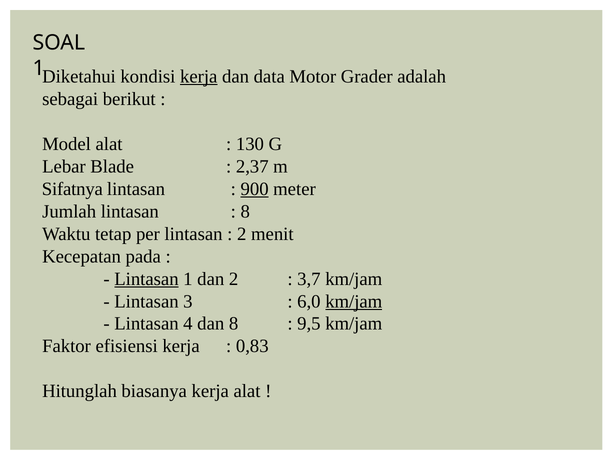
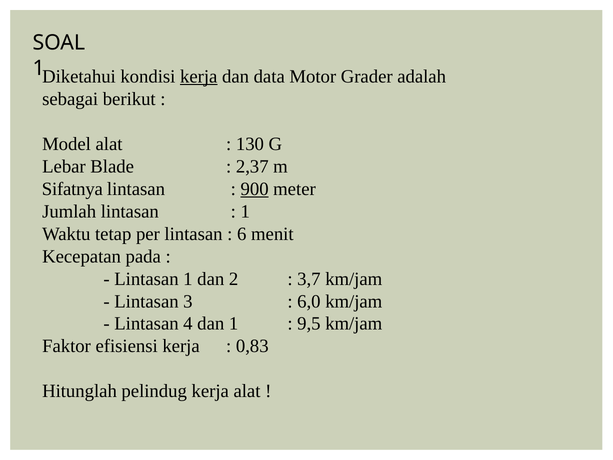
8: 8 -> 1 (245, 211)
2: 2 -> 6 (242, 234)
Lintasan underline: present -> none (146, 279)
km/jam underline: present -> none (354, 301)
dan 8: 8 -> 1 (234, 324)
biasanya: biasanya -> pelindug (154, 391)
